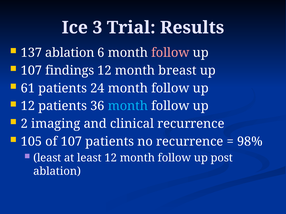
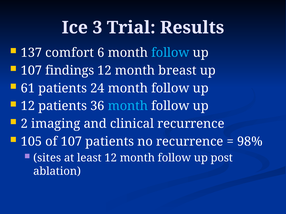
137 ablation: ablation -> comfort (70, 53)
follow colour: pink -> light blue (170, 53)
least: least -> sites (47, 158)
